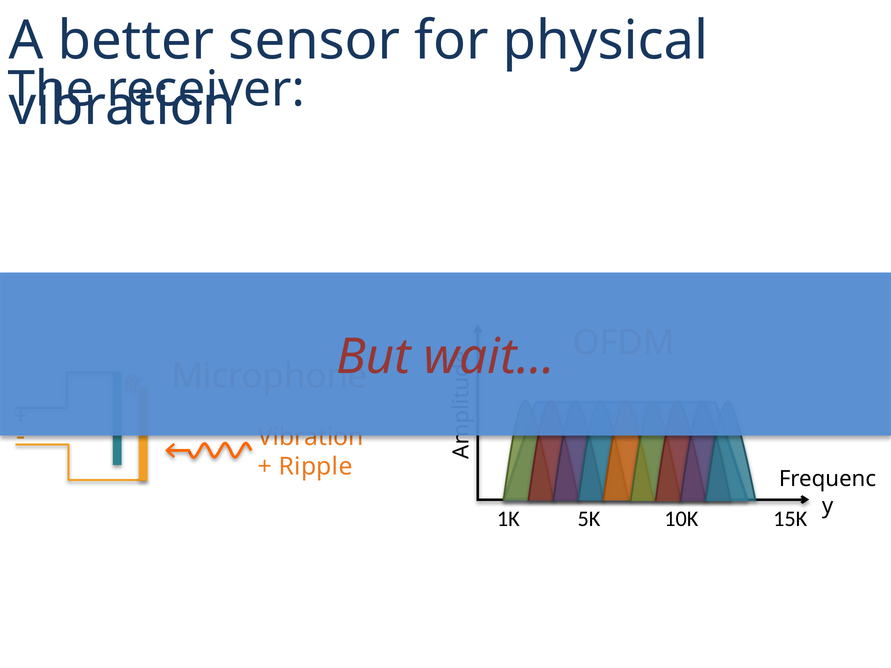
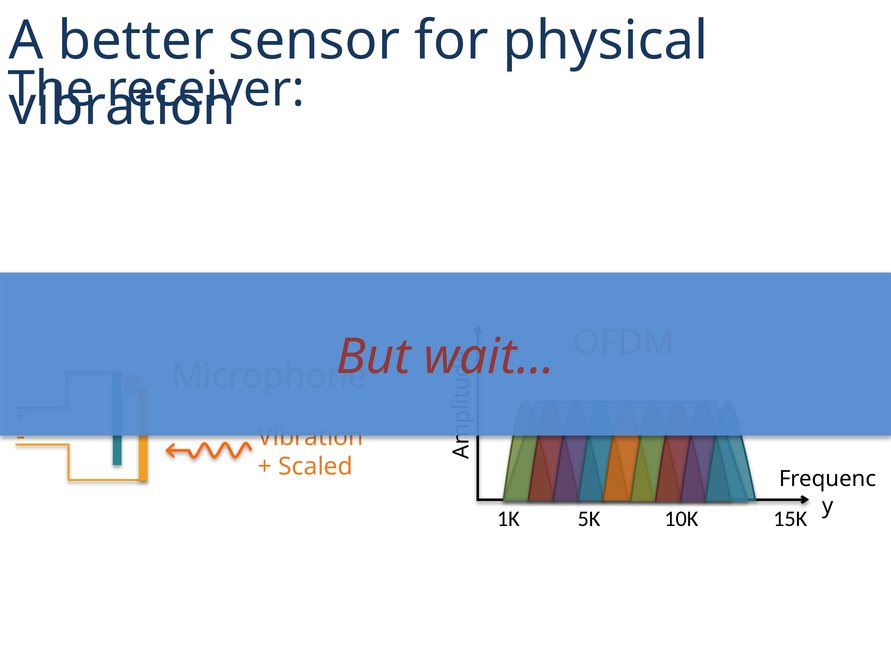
Ripple: Ripple -> Scaled (316, 467)
